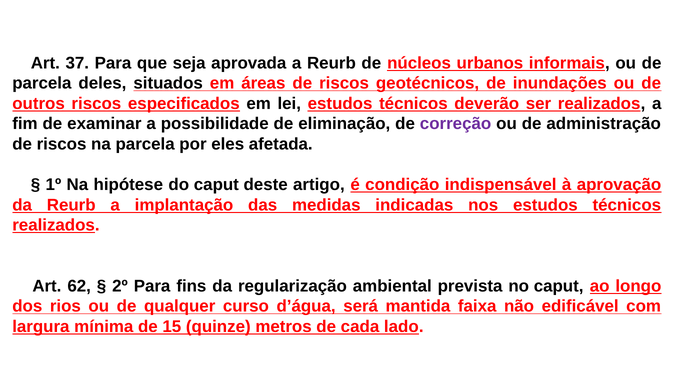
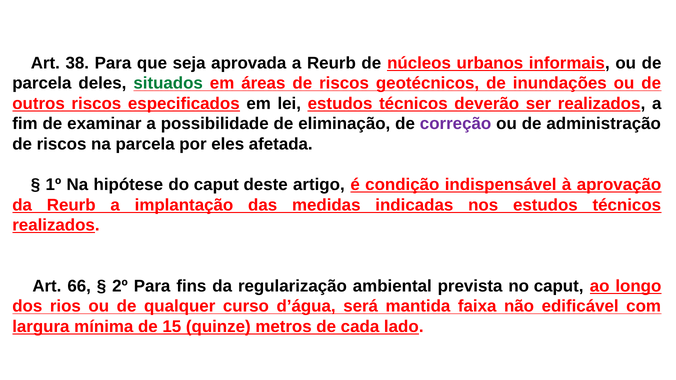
37: 37 -> 38 (77, 63)
situados colour: black -> green (168, 83)
62: 62 -> 66 (79, 286)
